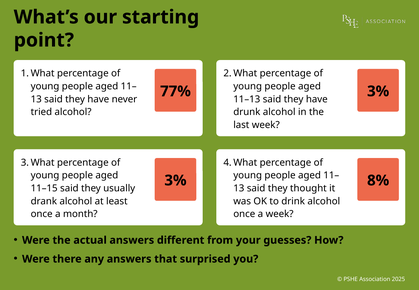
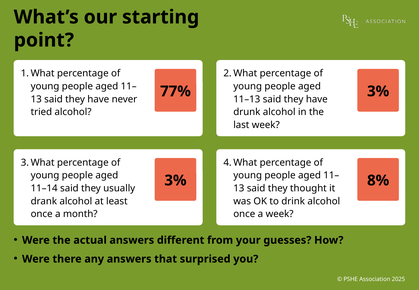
11–15: 11–15 -> 11–14 (44, 188)
